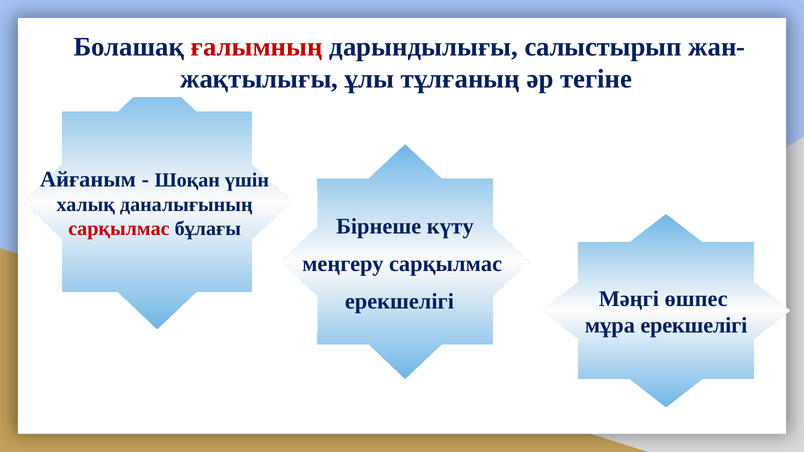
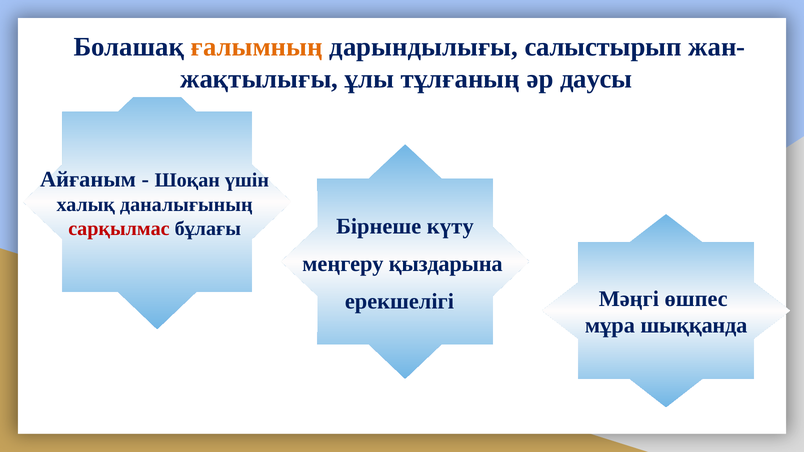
ғалымның colour: red -> orange (257, 47)
тегіне: тегіне -> даусы (596, 79)
меңгеру сарқылмас: сарқылмас -> қыздарына (446, 264)
мұра ерекшелігі: ерекшелігі -> шыққанда (694, 326)
